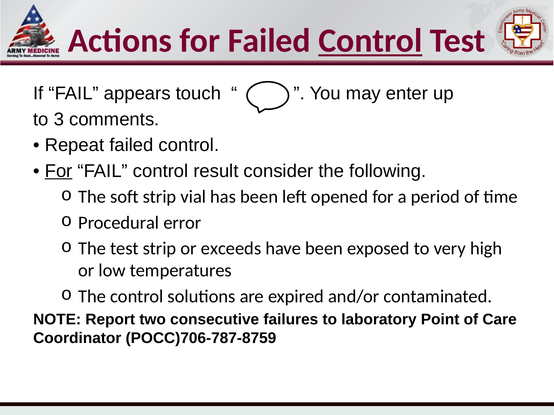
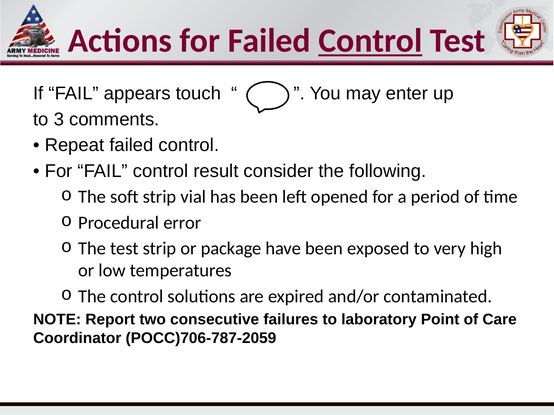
For underline: present -> none (59, 171)
exceeds: exceeds -> package (231, 249)
POCC)706-787-8759: POCC)706-787-8759 -> POCC)706-787-2059 (201, 338)
